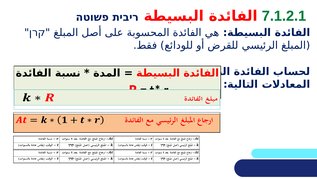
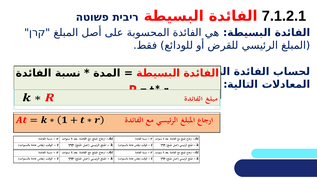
7.1.2.1 colour: green -> black (284, 16)
